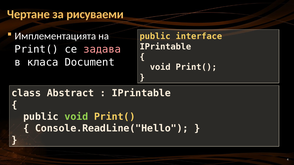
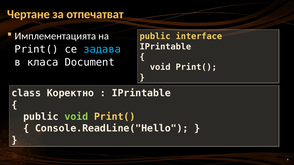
рисуваеми: рисуваеми -> отпечатват (95, 14)
задава colour: pink -> light blue (102, 49)
Abstract: Abstract -> Коректно (70, 93)
